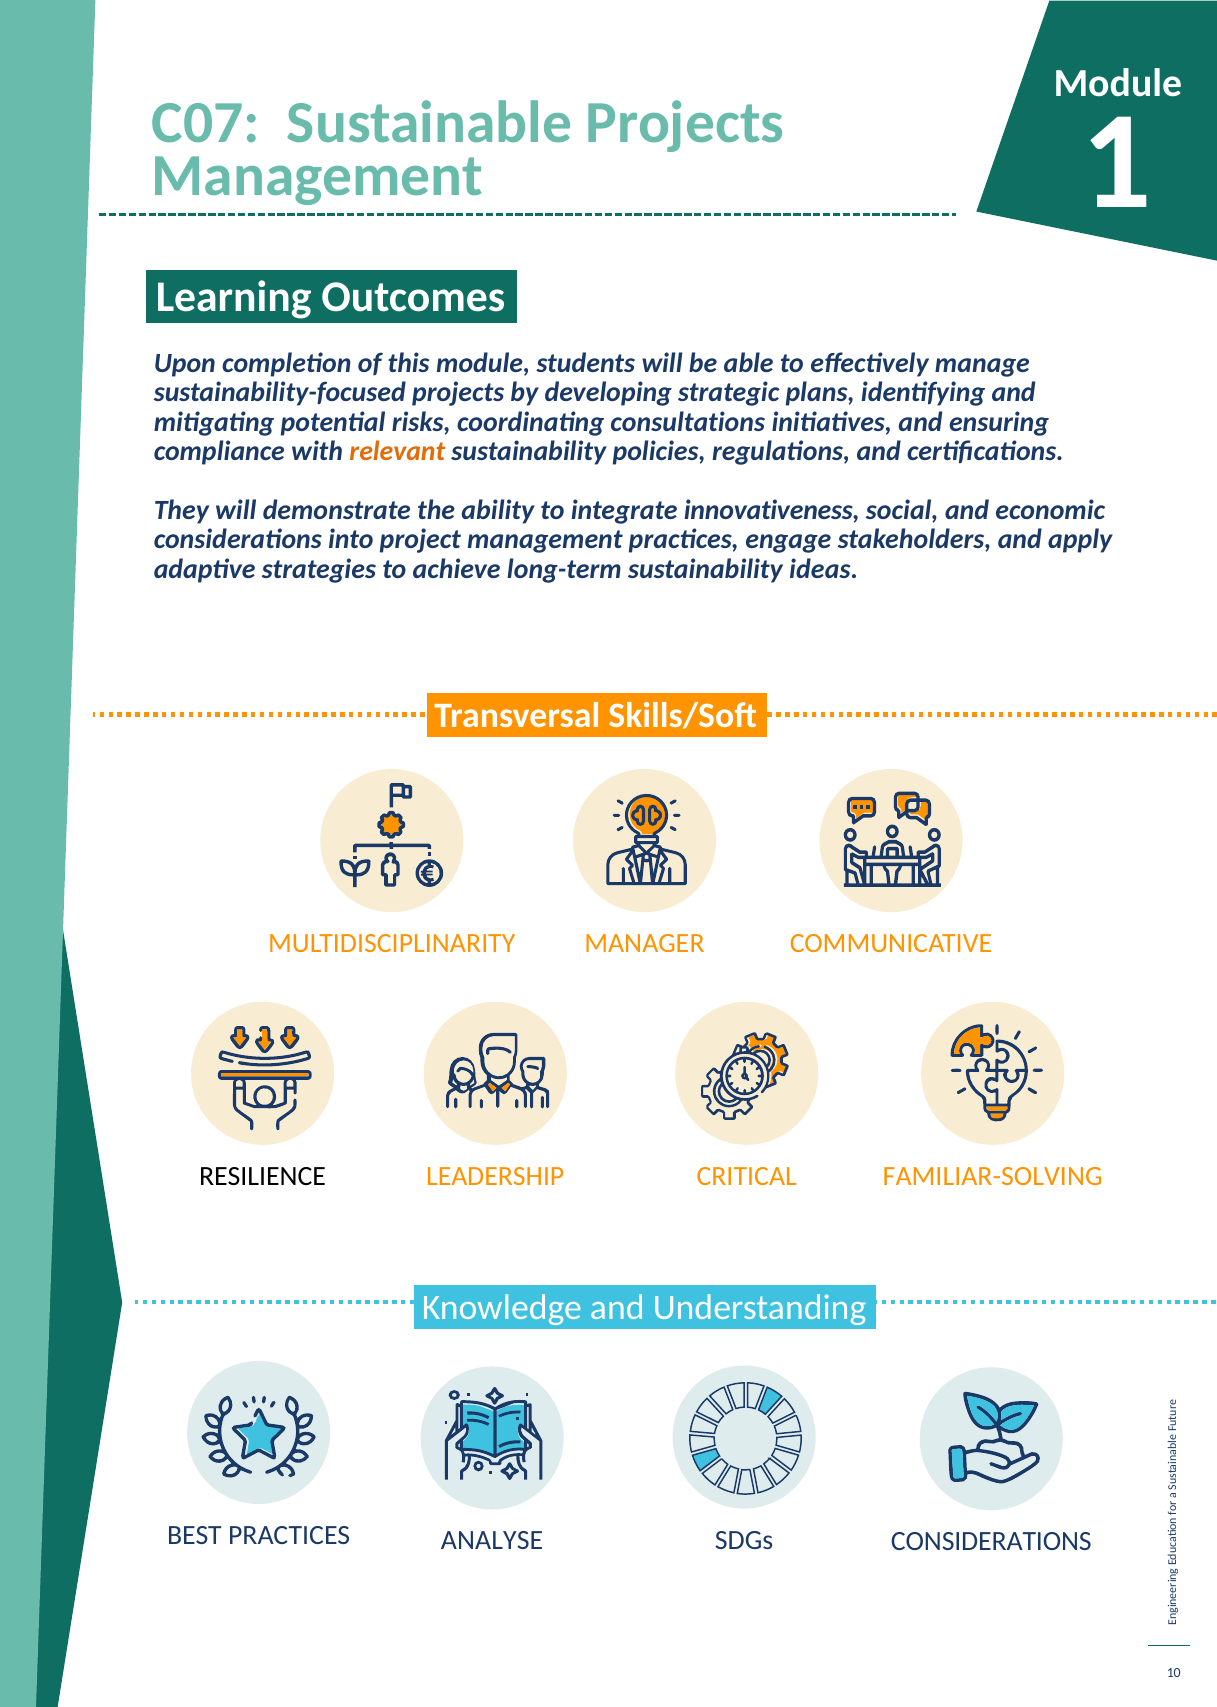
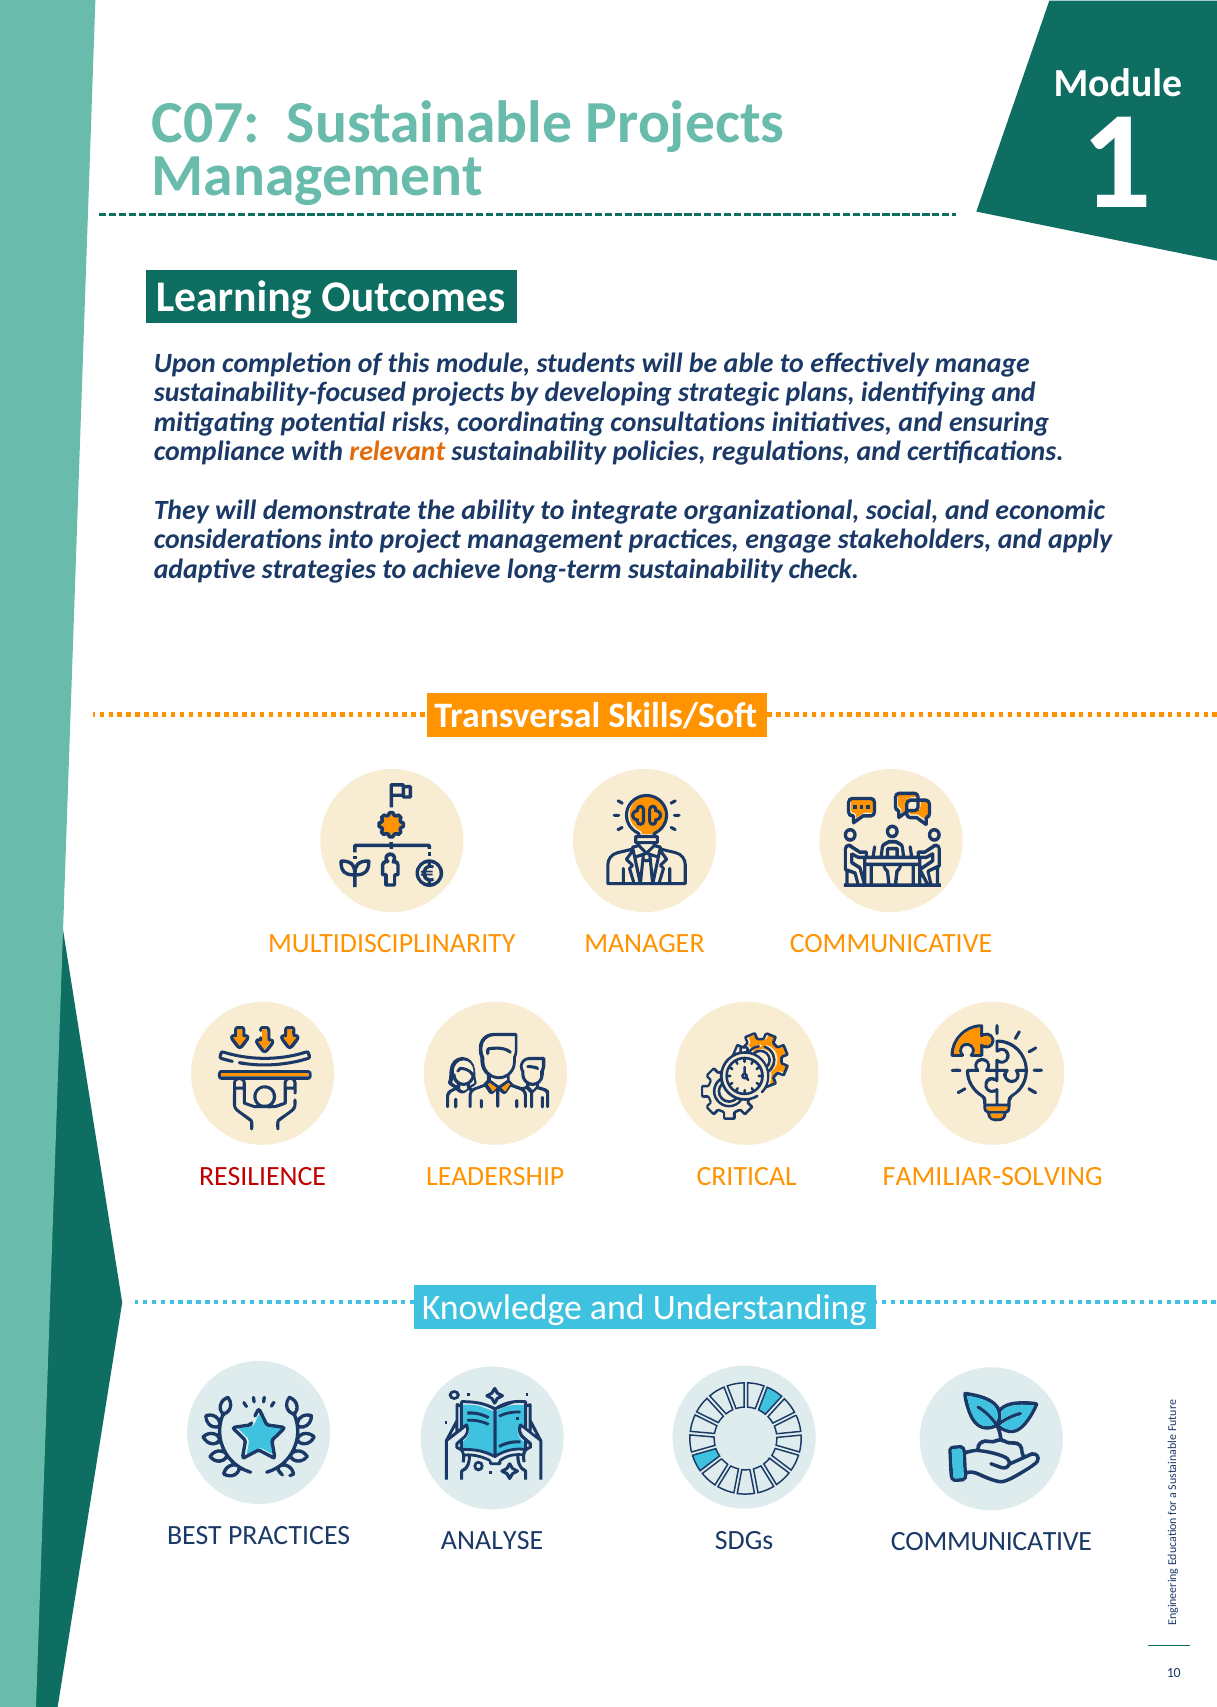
innovativeness: innovativeness -> organizational (772, 510)
ideas: ideas -> check (824, 569)
RESILIENCE colour: black -> red (263, 1176)
SDGs CONSIDERATIONS: CONSIDERATIONS -> COMMUNICATIVE (991, 1542)
